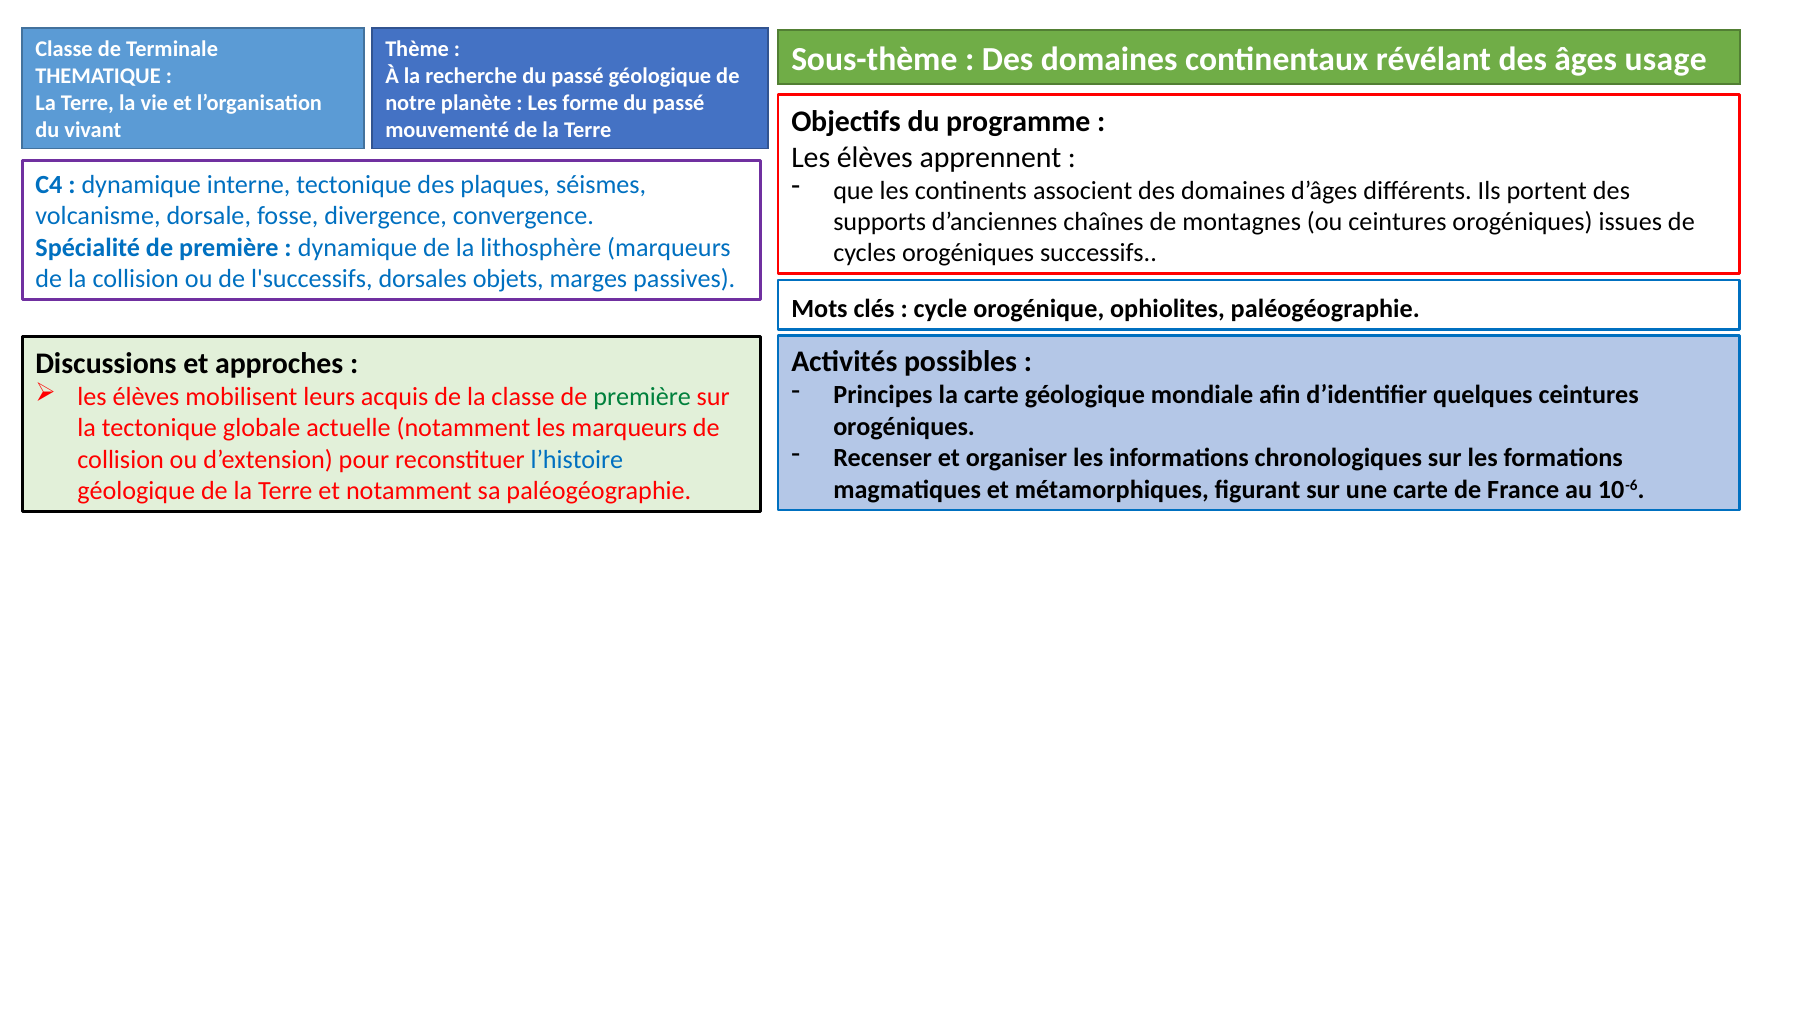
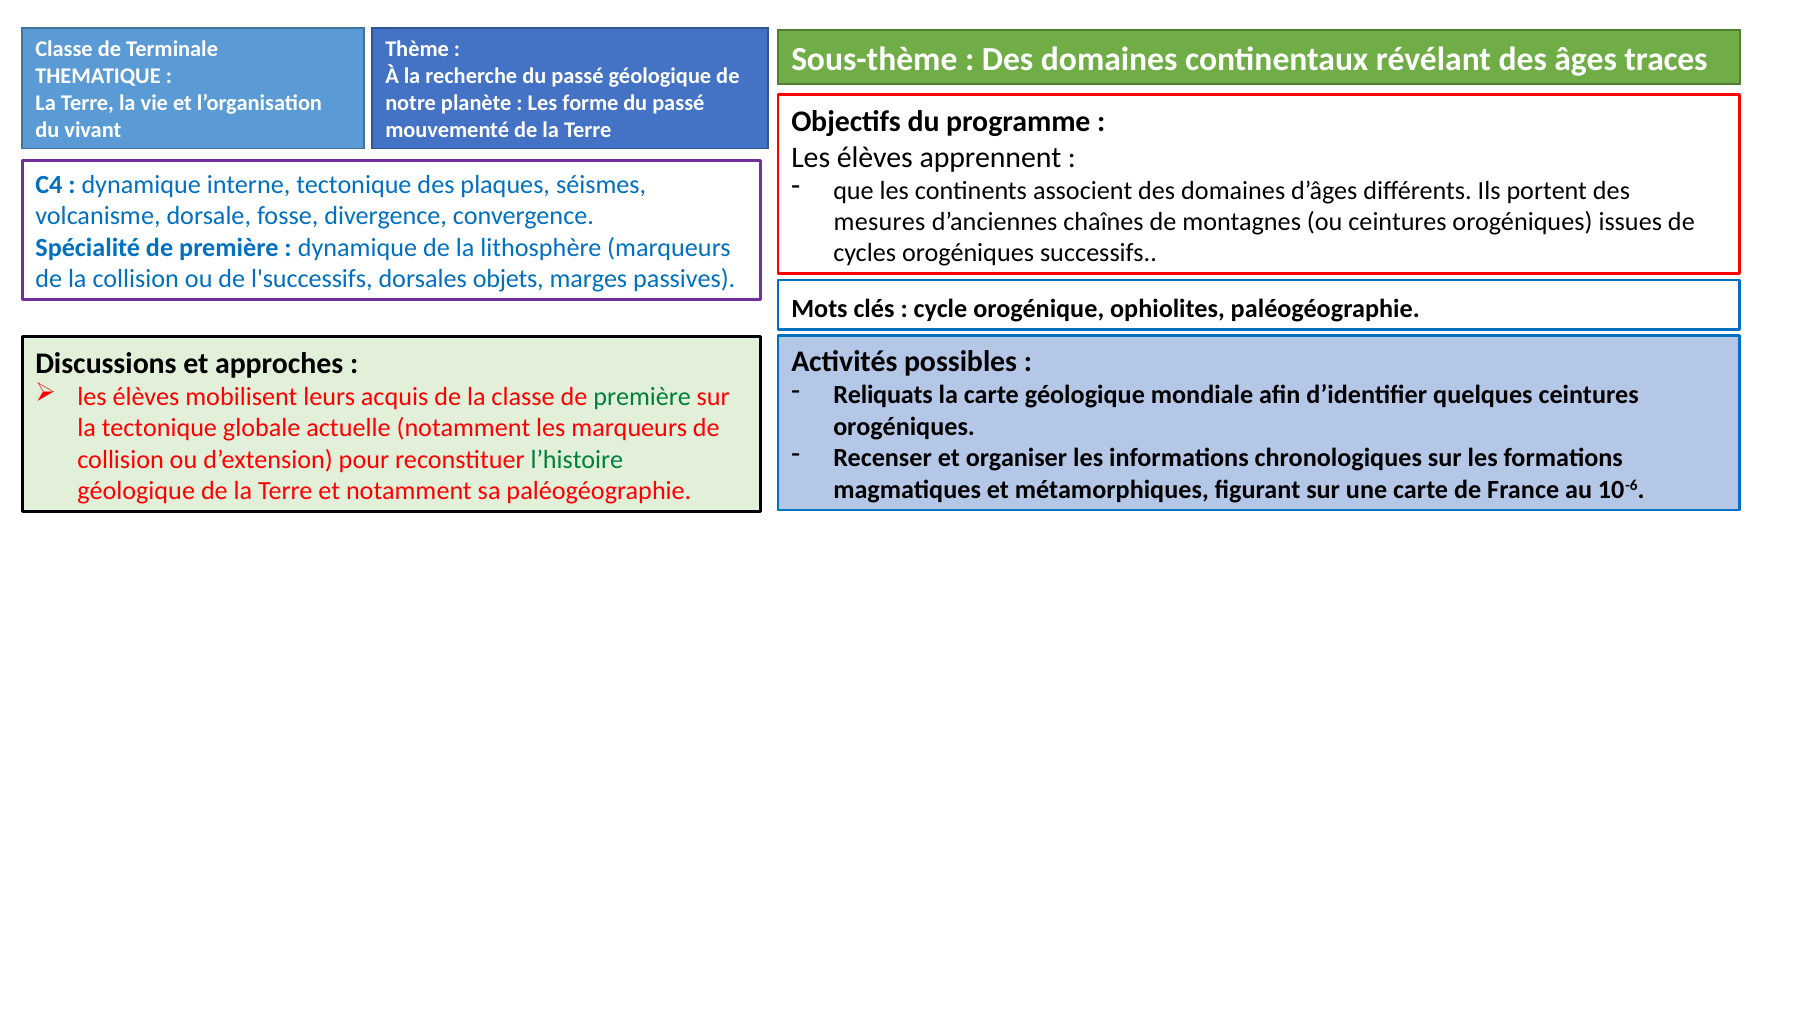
usage: usage -> traces (1666, 59)
supports: supports -> mesures (879, 222)
Principes: Principes -> Reliquats (883, 395)
l’histoire colour: blue -> green (577, 459)
